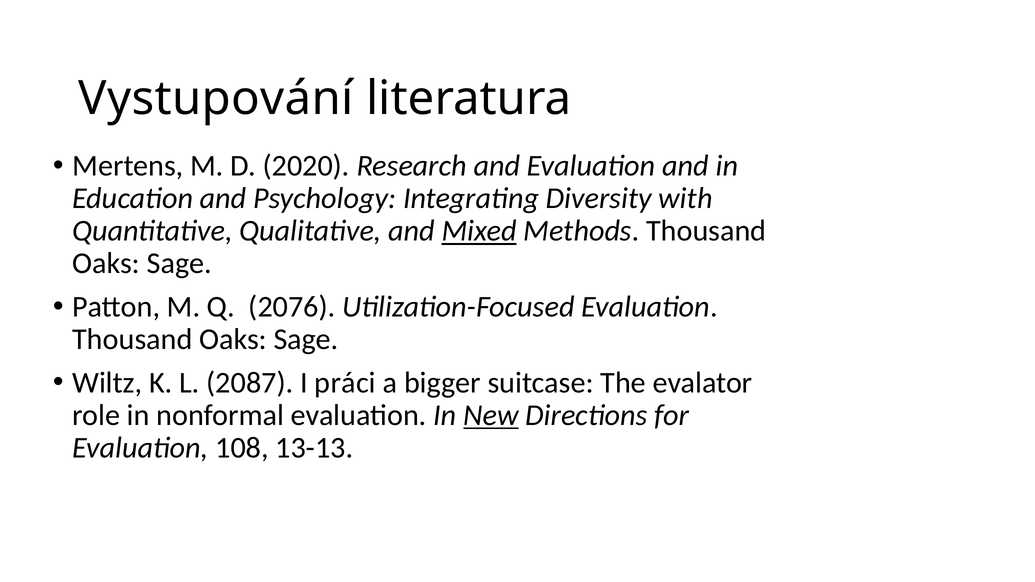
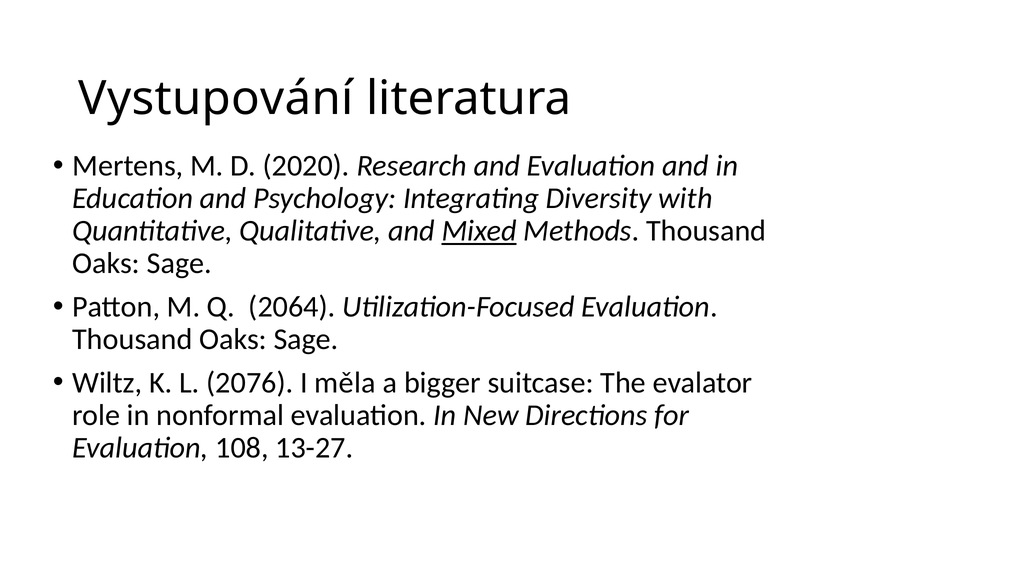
2076: 2076 -> 2064 (292, 307)
2087: 2087 -> 2076 (250, 383)
práci: práci -> měla (345, 383)
New underline: present -> none (491, 415)
13-13: 13-13 -> 13-27 (314, 448)
